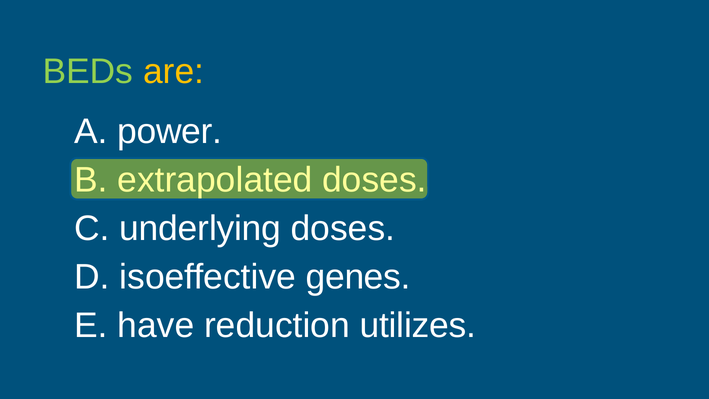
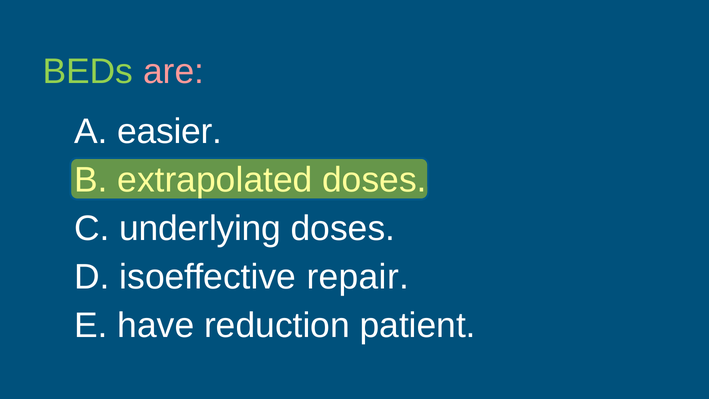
are colour: yellow -> pink (174, 71)
power: power -> easier (170, 132)
genes: genes -> repair (358, 277)
utilizes: utilizes -> patient (418, 326)
